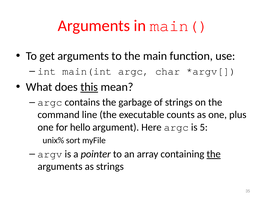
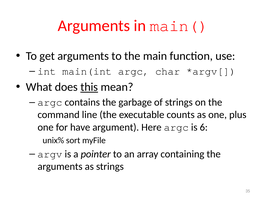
hello: hello -> have (80, 127)
5: 5 -> 6 (204, 127)
the underline: present -> none (214, 154)
